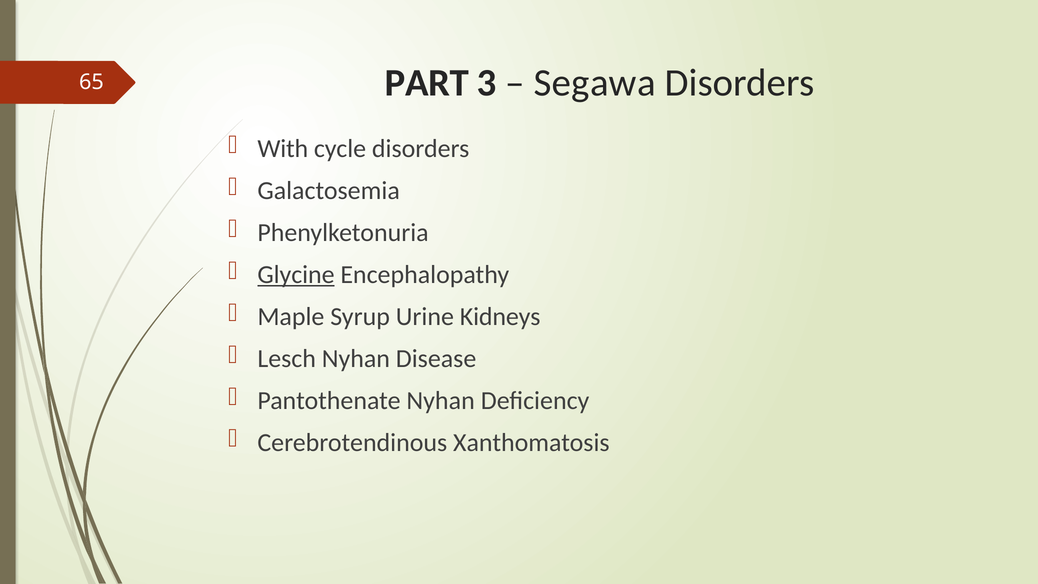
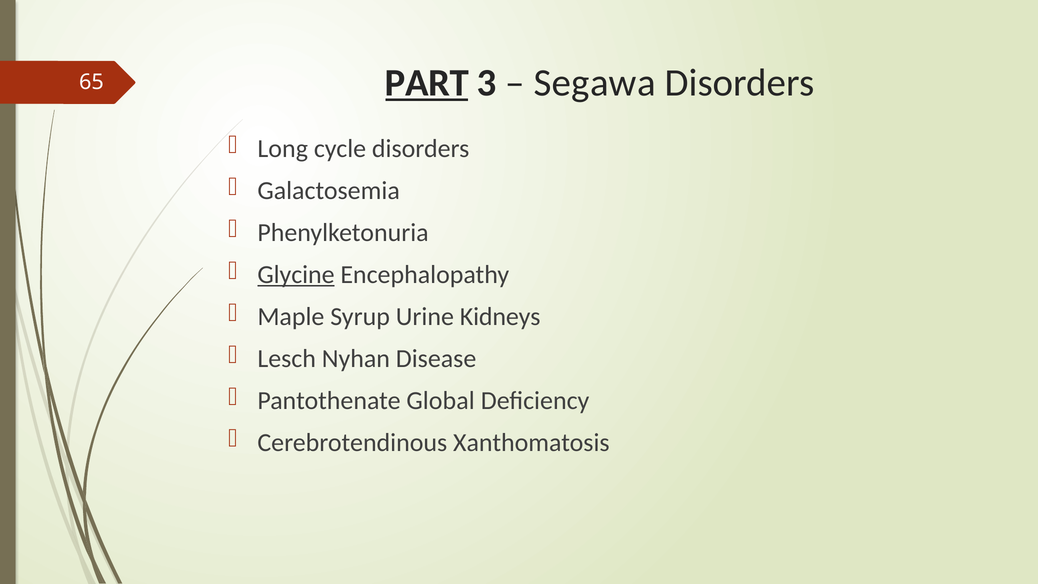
PART underline: none -> present (427, 83)
With: With -> Long (283, 149)
Pantothenate Nyhan: Nyhan -> Global (441, 401)
